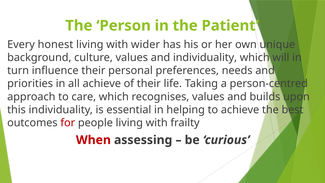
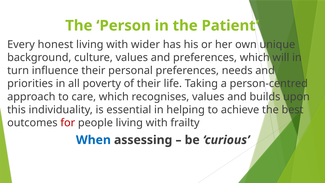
and individuality: individuality -> preferences (205, 58)
all achieve: achieve -> poverty (102, 84)
When colour: red -> blue (93, 140)
